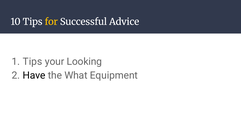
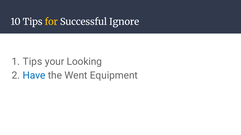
Advice: Advice -> Ignore (124, 22)
Have colour: black -> blue (34, 76)
What: What -> Went (76, 76)
